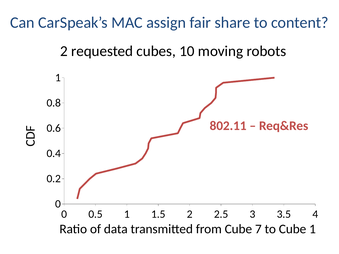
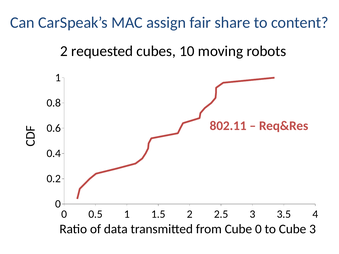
Cube 7: 7 -> 0 (258, 229)
Cube 1: 1 -> 3 (313, 229)
